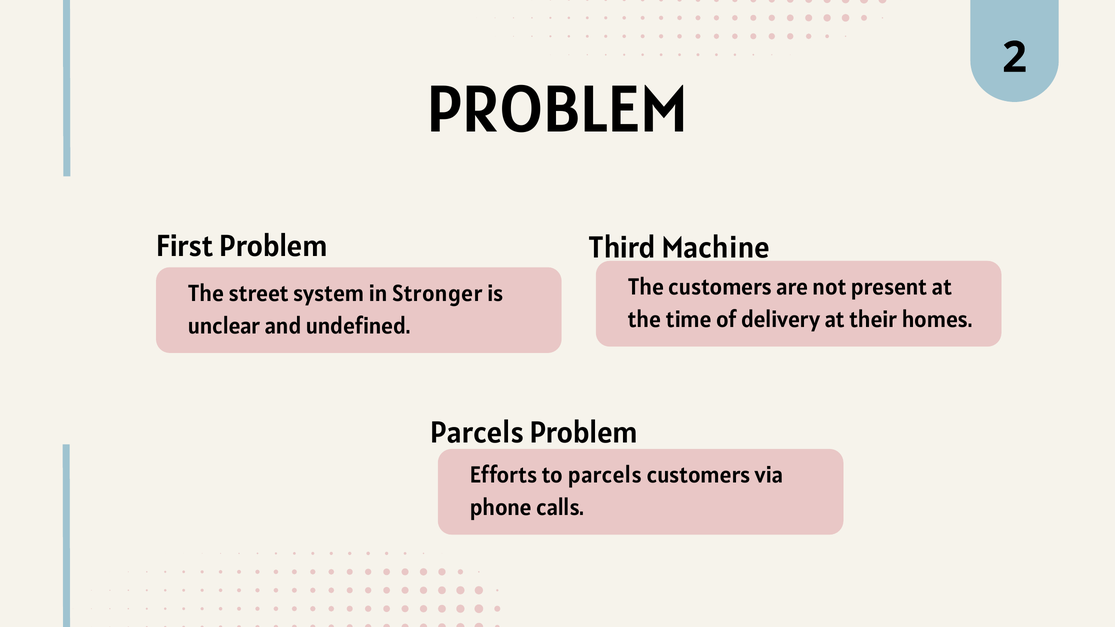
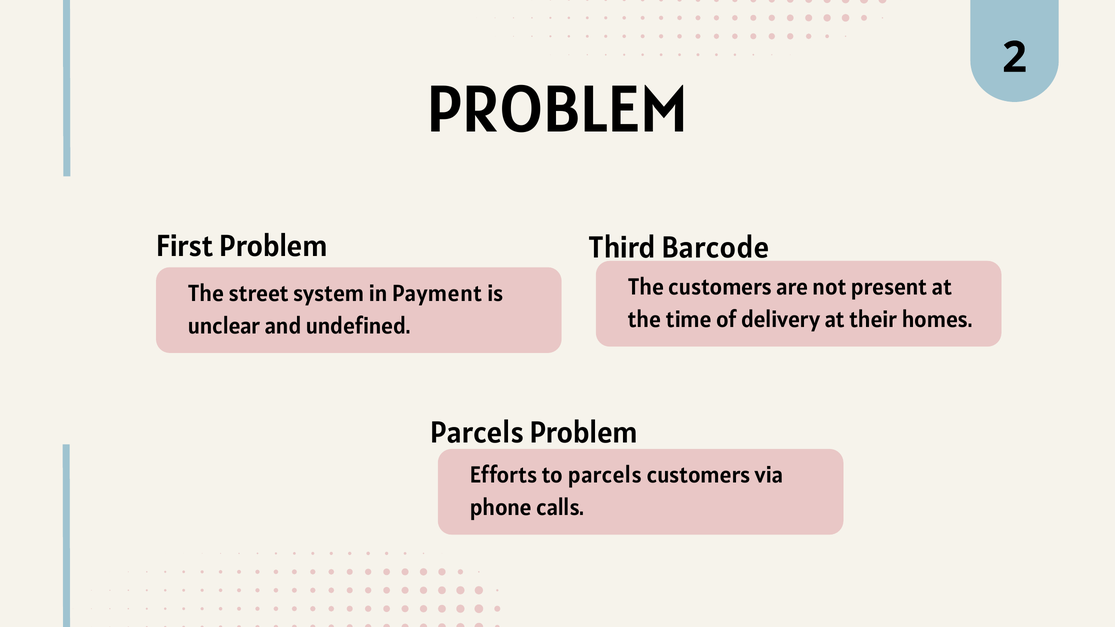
Machine: Machine -> Barcode (716, 248)
Stronger: Stronger -> Payment (437, 294)
